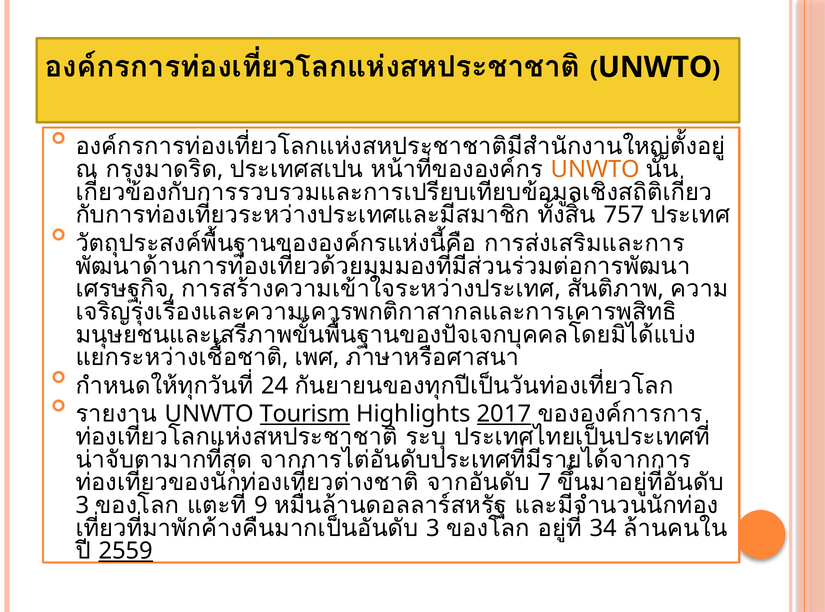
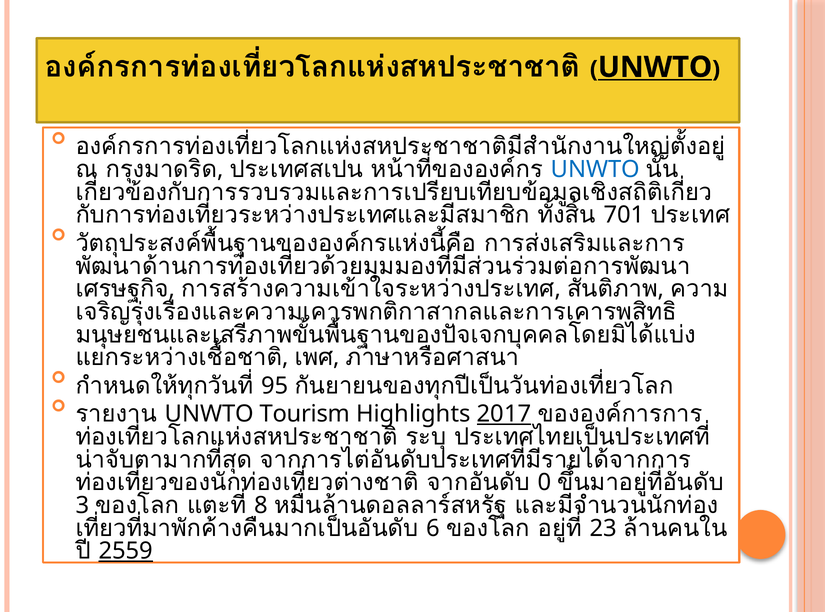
UNWTO underline: none -> present (655, 67)
UNWTO colour: orange -> blue (595, 169)
757: 757 -> 701 (624, 215)
24: 24 -> 95 (275, 385)
Tourism underline: present -> none (305, 414)
7: 7 -> 0 (545, 482)
9: 9 -> 8 (261, 505)
3: 3 -> 6 (433, 528)
34: 34 -> 23 (603, 528)
